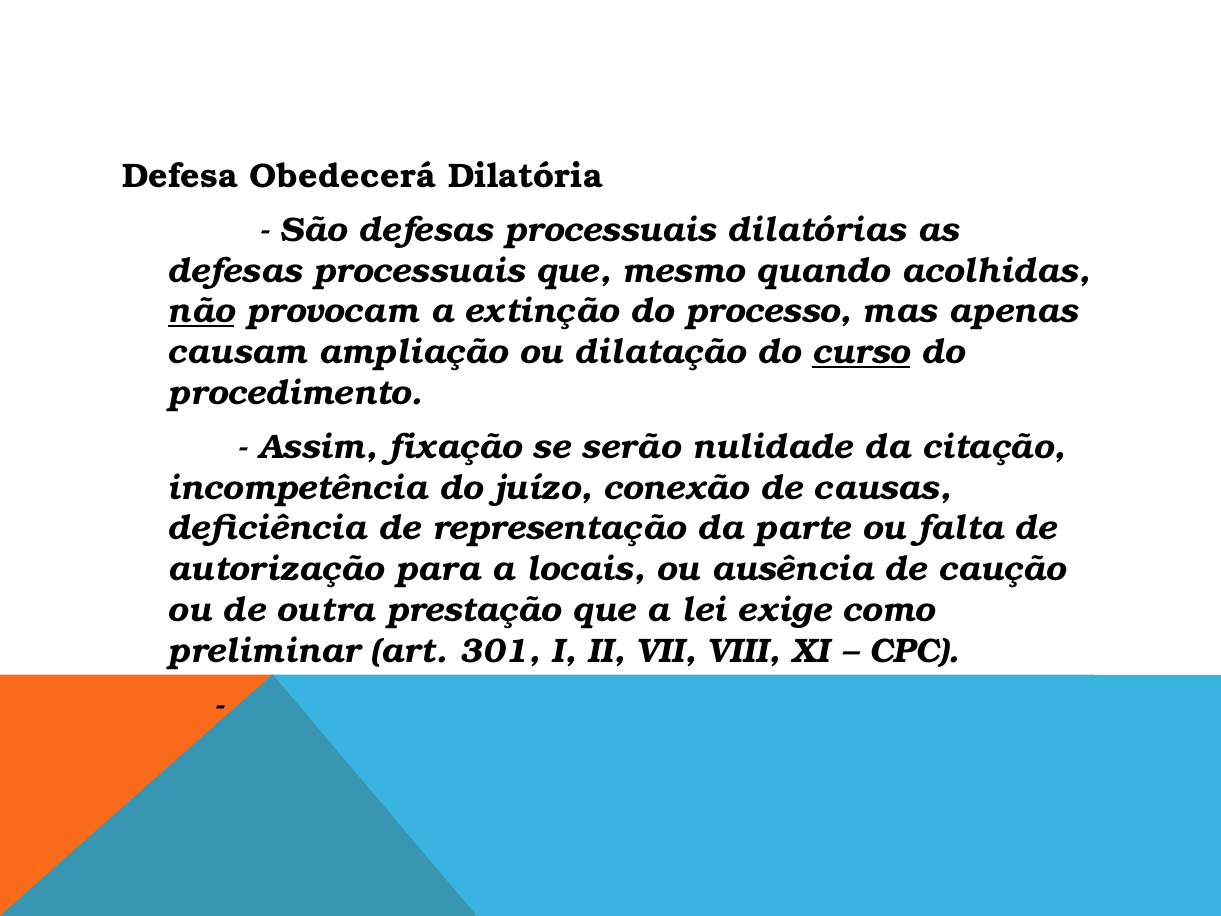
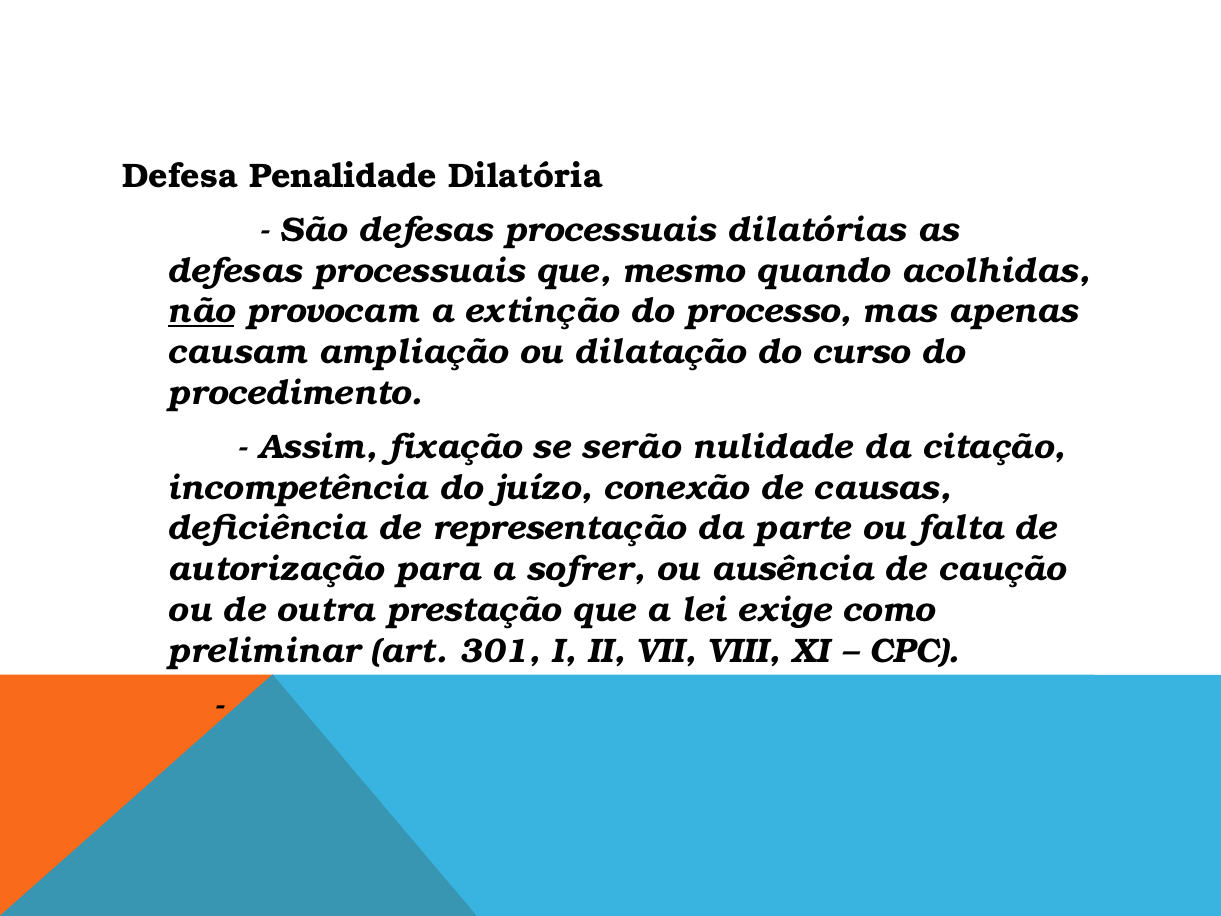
Obedecerá: Obedecerá -> Penalidade (343, 176)
curso underline: present -> none (861, 352)
locais: locais -> sofrer (586, 569)
